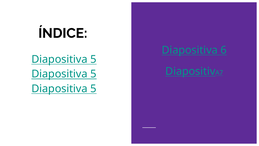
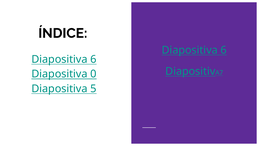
5: 5 -> 6 (93, 59)
5: 5 -> 0 (93, 74)
